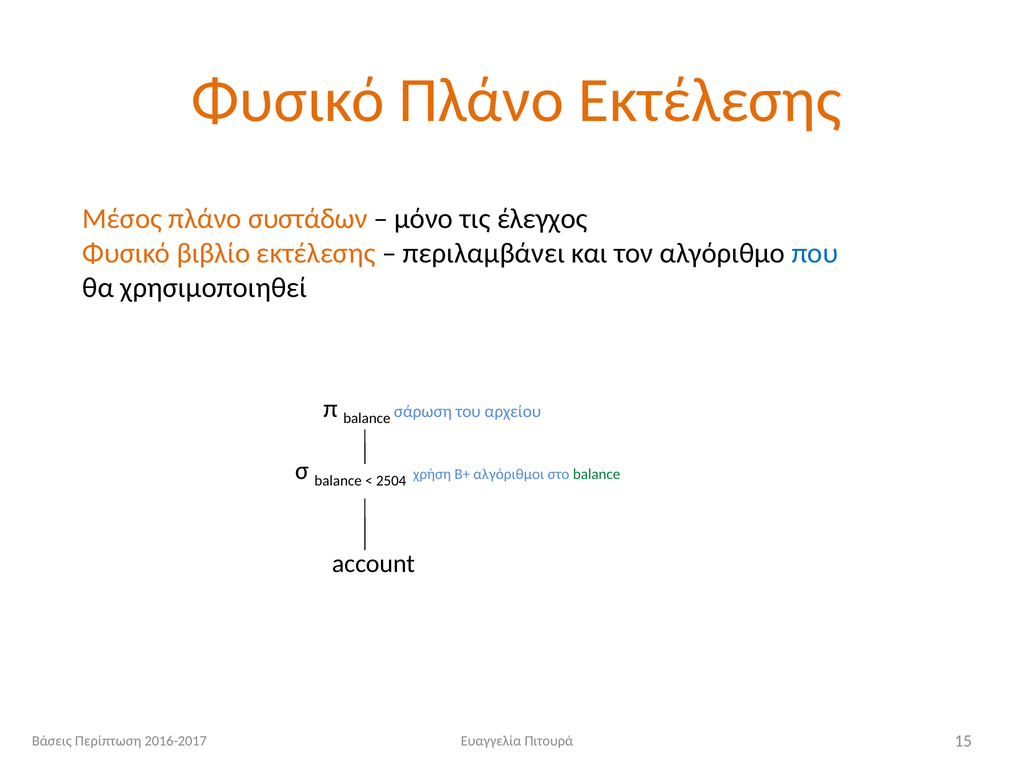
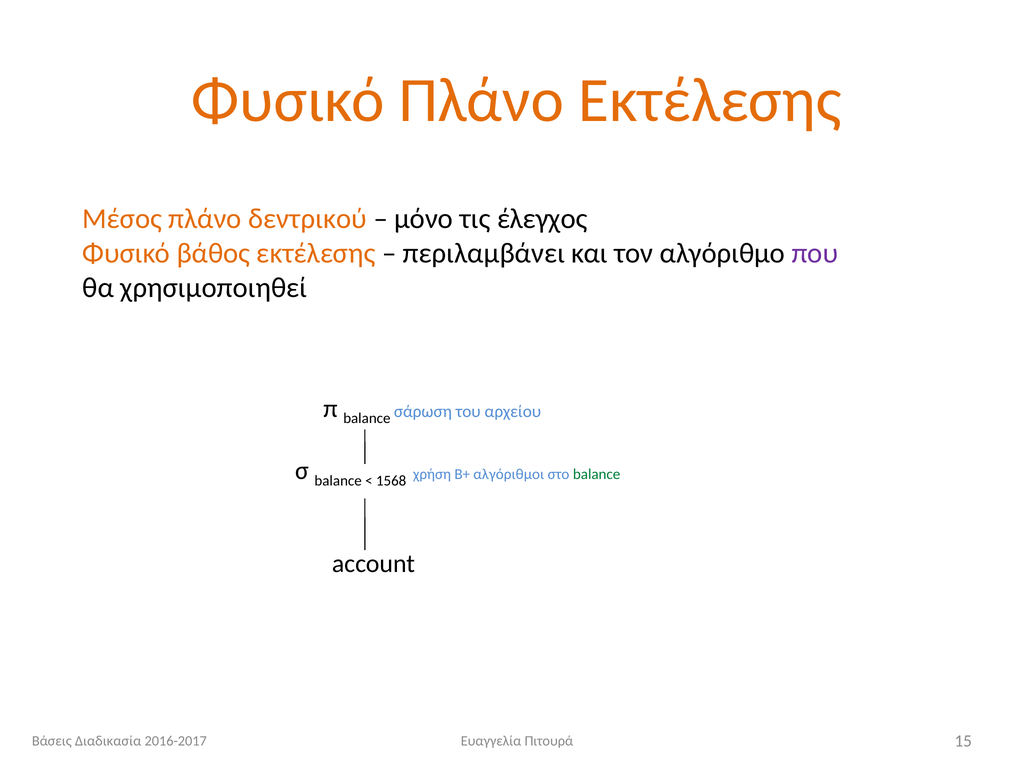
συστάδων: συστάδων -> δεντρικού (308, 218)
βιβλίο: βιβλίο -> βάθος (213, 253)
που colour: blue -> purple (815, 253)
2504: 2504 -> 1568 (391, 480)
Περίπτωση: Περίπτωση -> Διαδικασία (108, 740)
